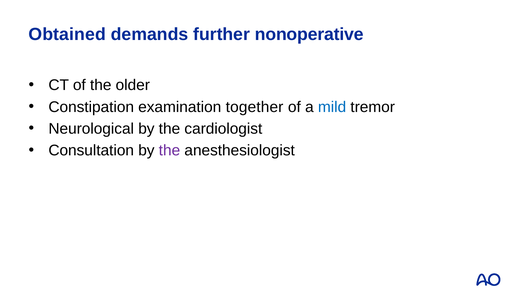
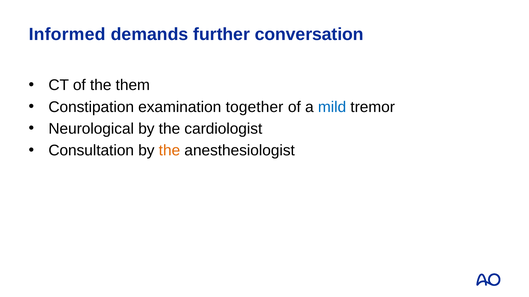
Obtained: Obtained -> Informed (67, 34)
nonoperative: nonoperative -> conversation (309, 34)
older: older -> them (133, 85)
the colour: purple -> orange (169, 151)
